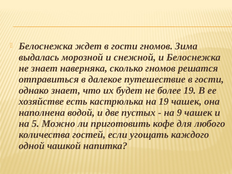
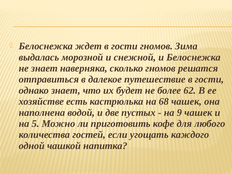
более 19: 19 -> 62 (190, 90)
на 19: 19 -> 68 (164, 101)
